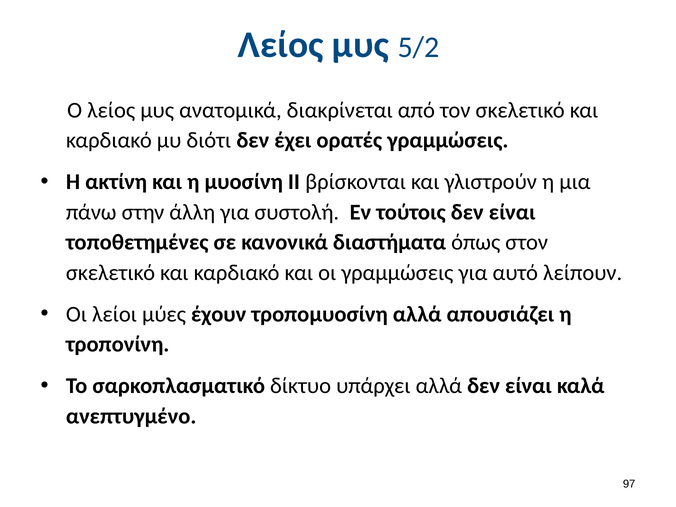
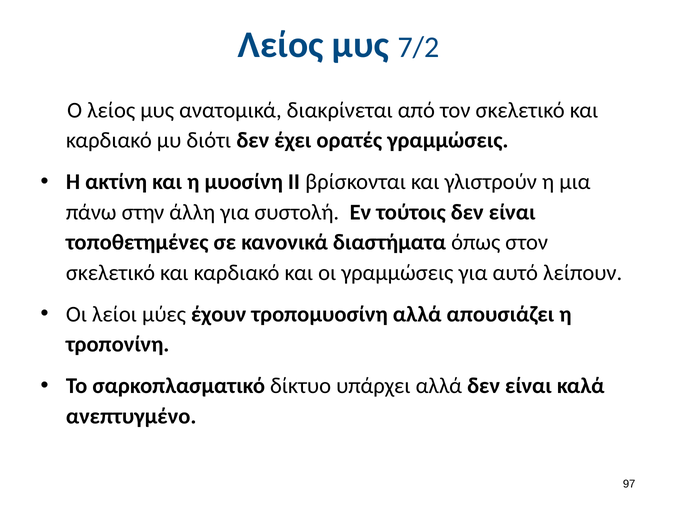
5/2: 5/2 -> 7/2 (419, 47)
